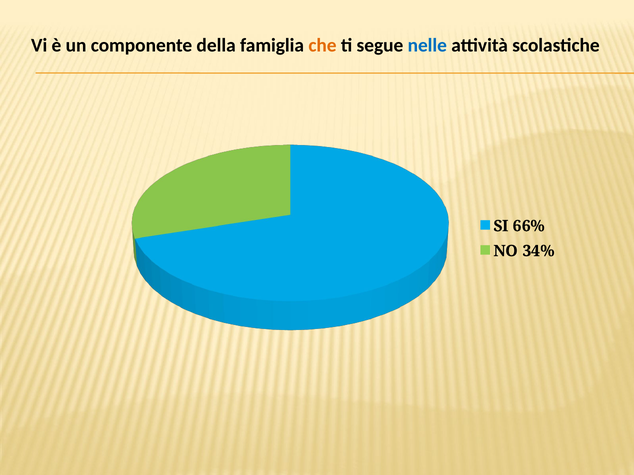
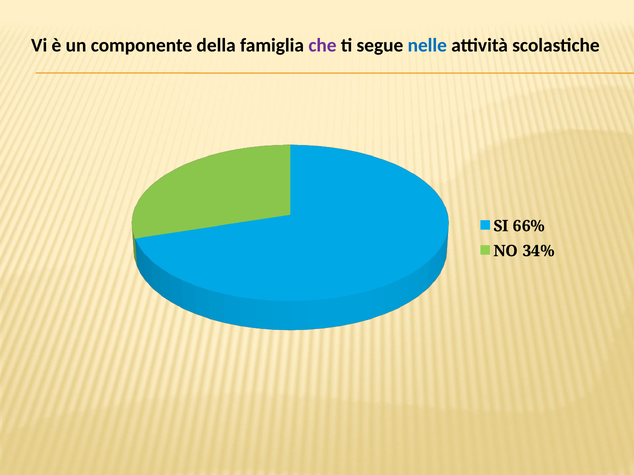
che colour: orange -> purple (322, 45)
